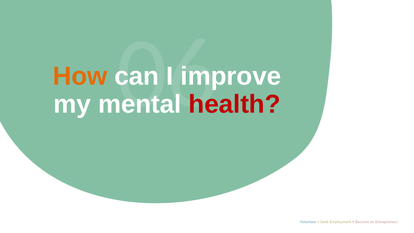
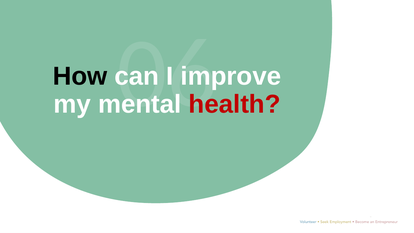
How colour: orange -> black (80, 76)
